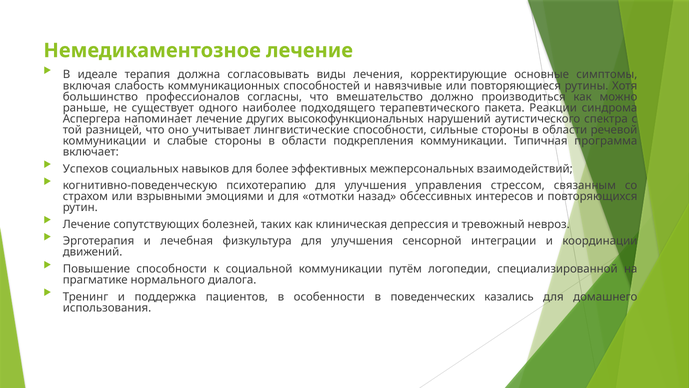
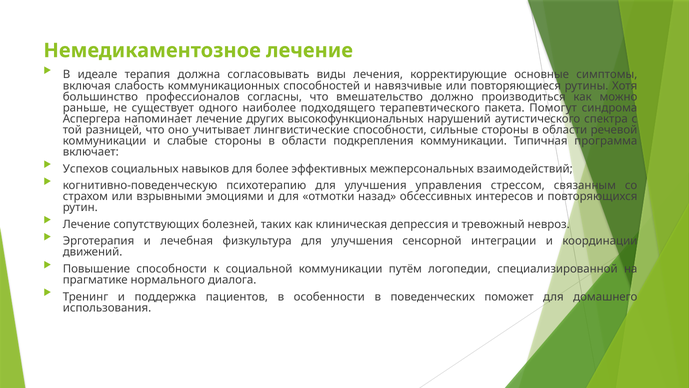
Реакции: Реакции -> Помогут (553, 108)
казались: казались -> поможет (509, 296)
